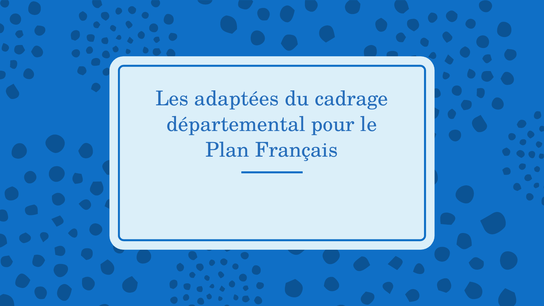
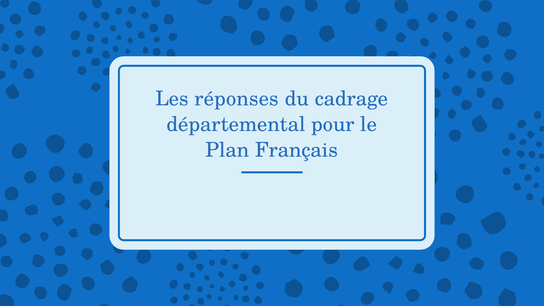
adaptées: adaptées -> réponses (237, 99)
